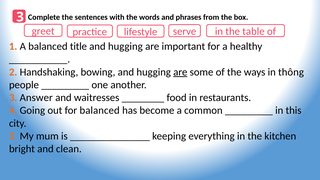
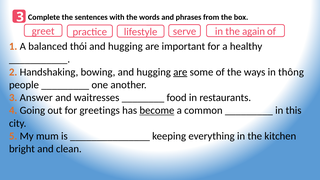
table: table -> again (254, 31)
title: title -> thói (78, 46)
for balanced: balanced -> greetings (100, 110)
become underline: none -> present (157, 110)
